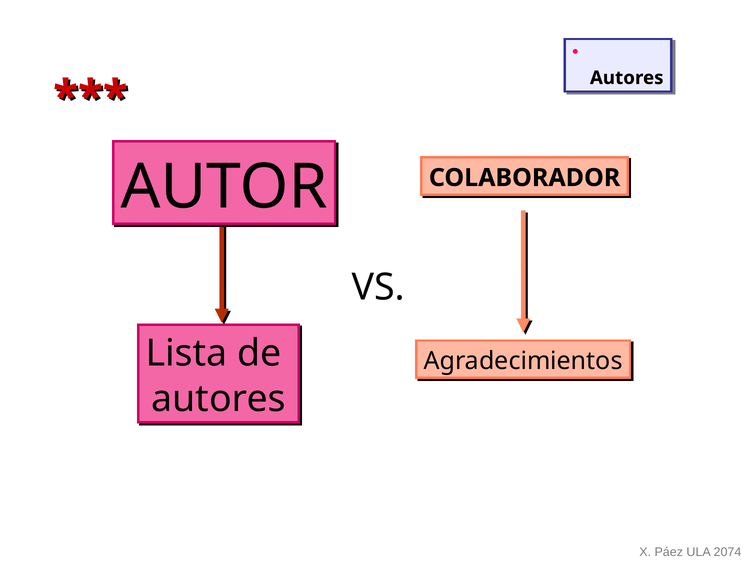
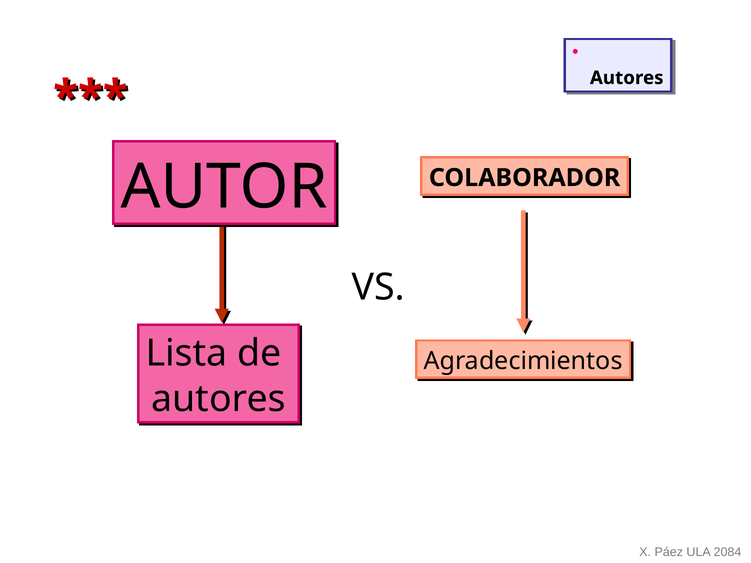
2074: 2074 -> 2084 (727, 552)
